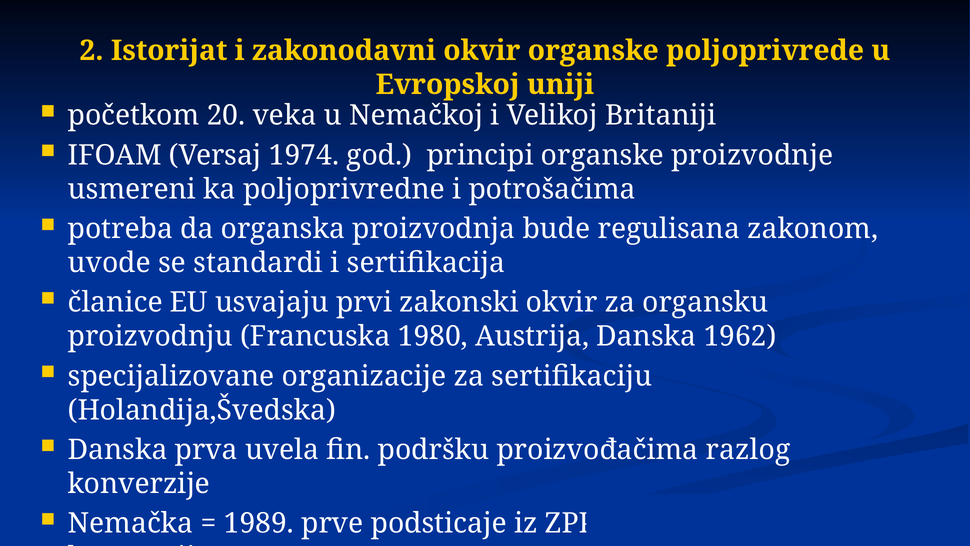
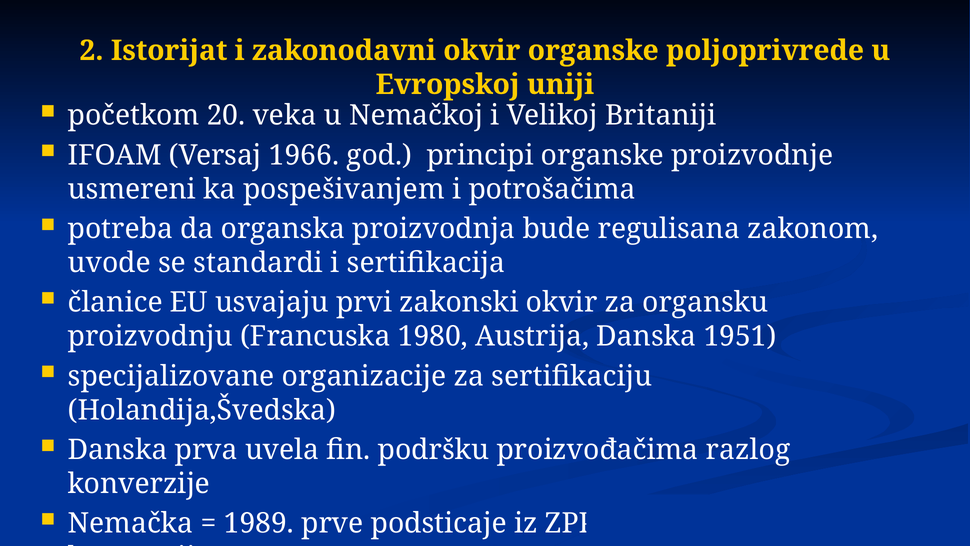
1974: 1974 -> 1966 (304, 155)
poljoprivredne: poljoprivredne -> pospešivanjem (344, 189)
1962: 1962 -> 1951 (740, 336)
